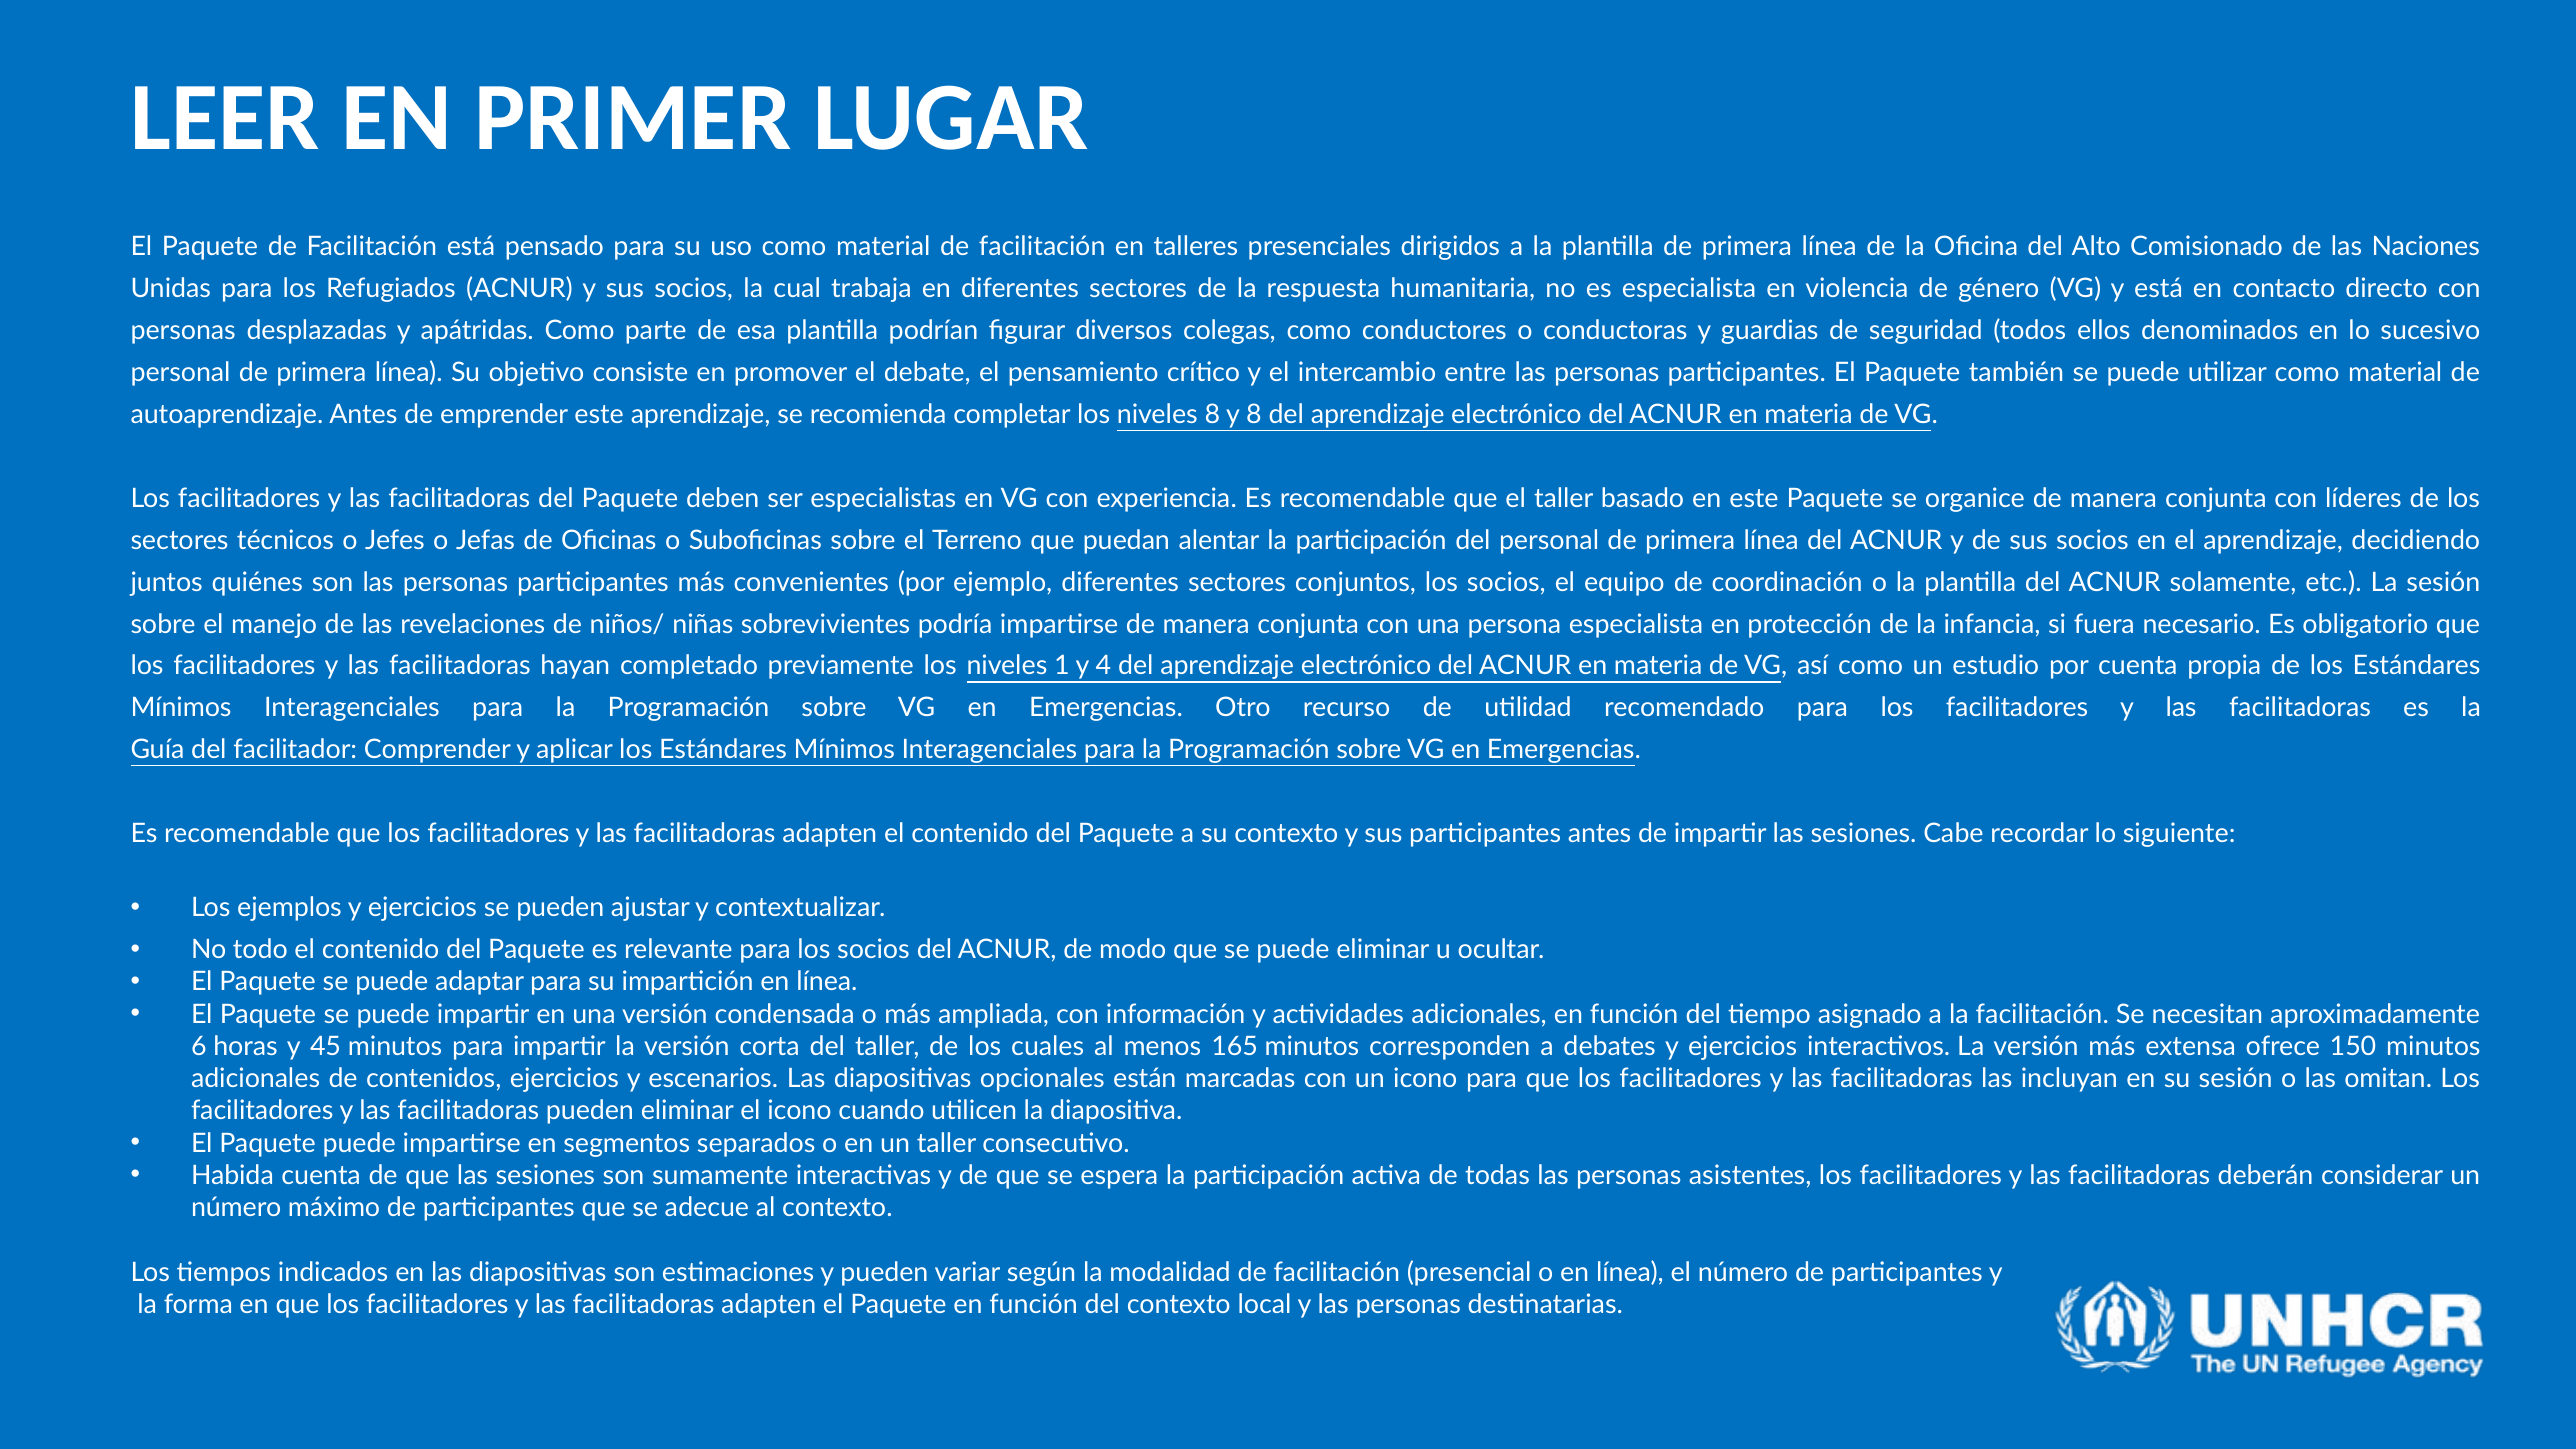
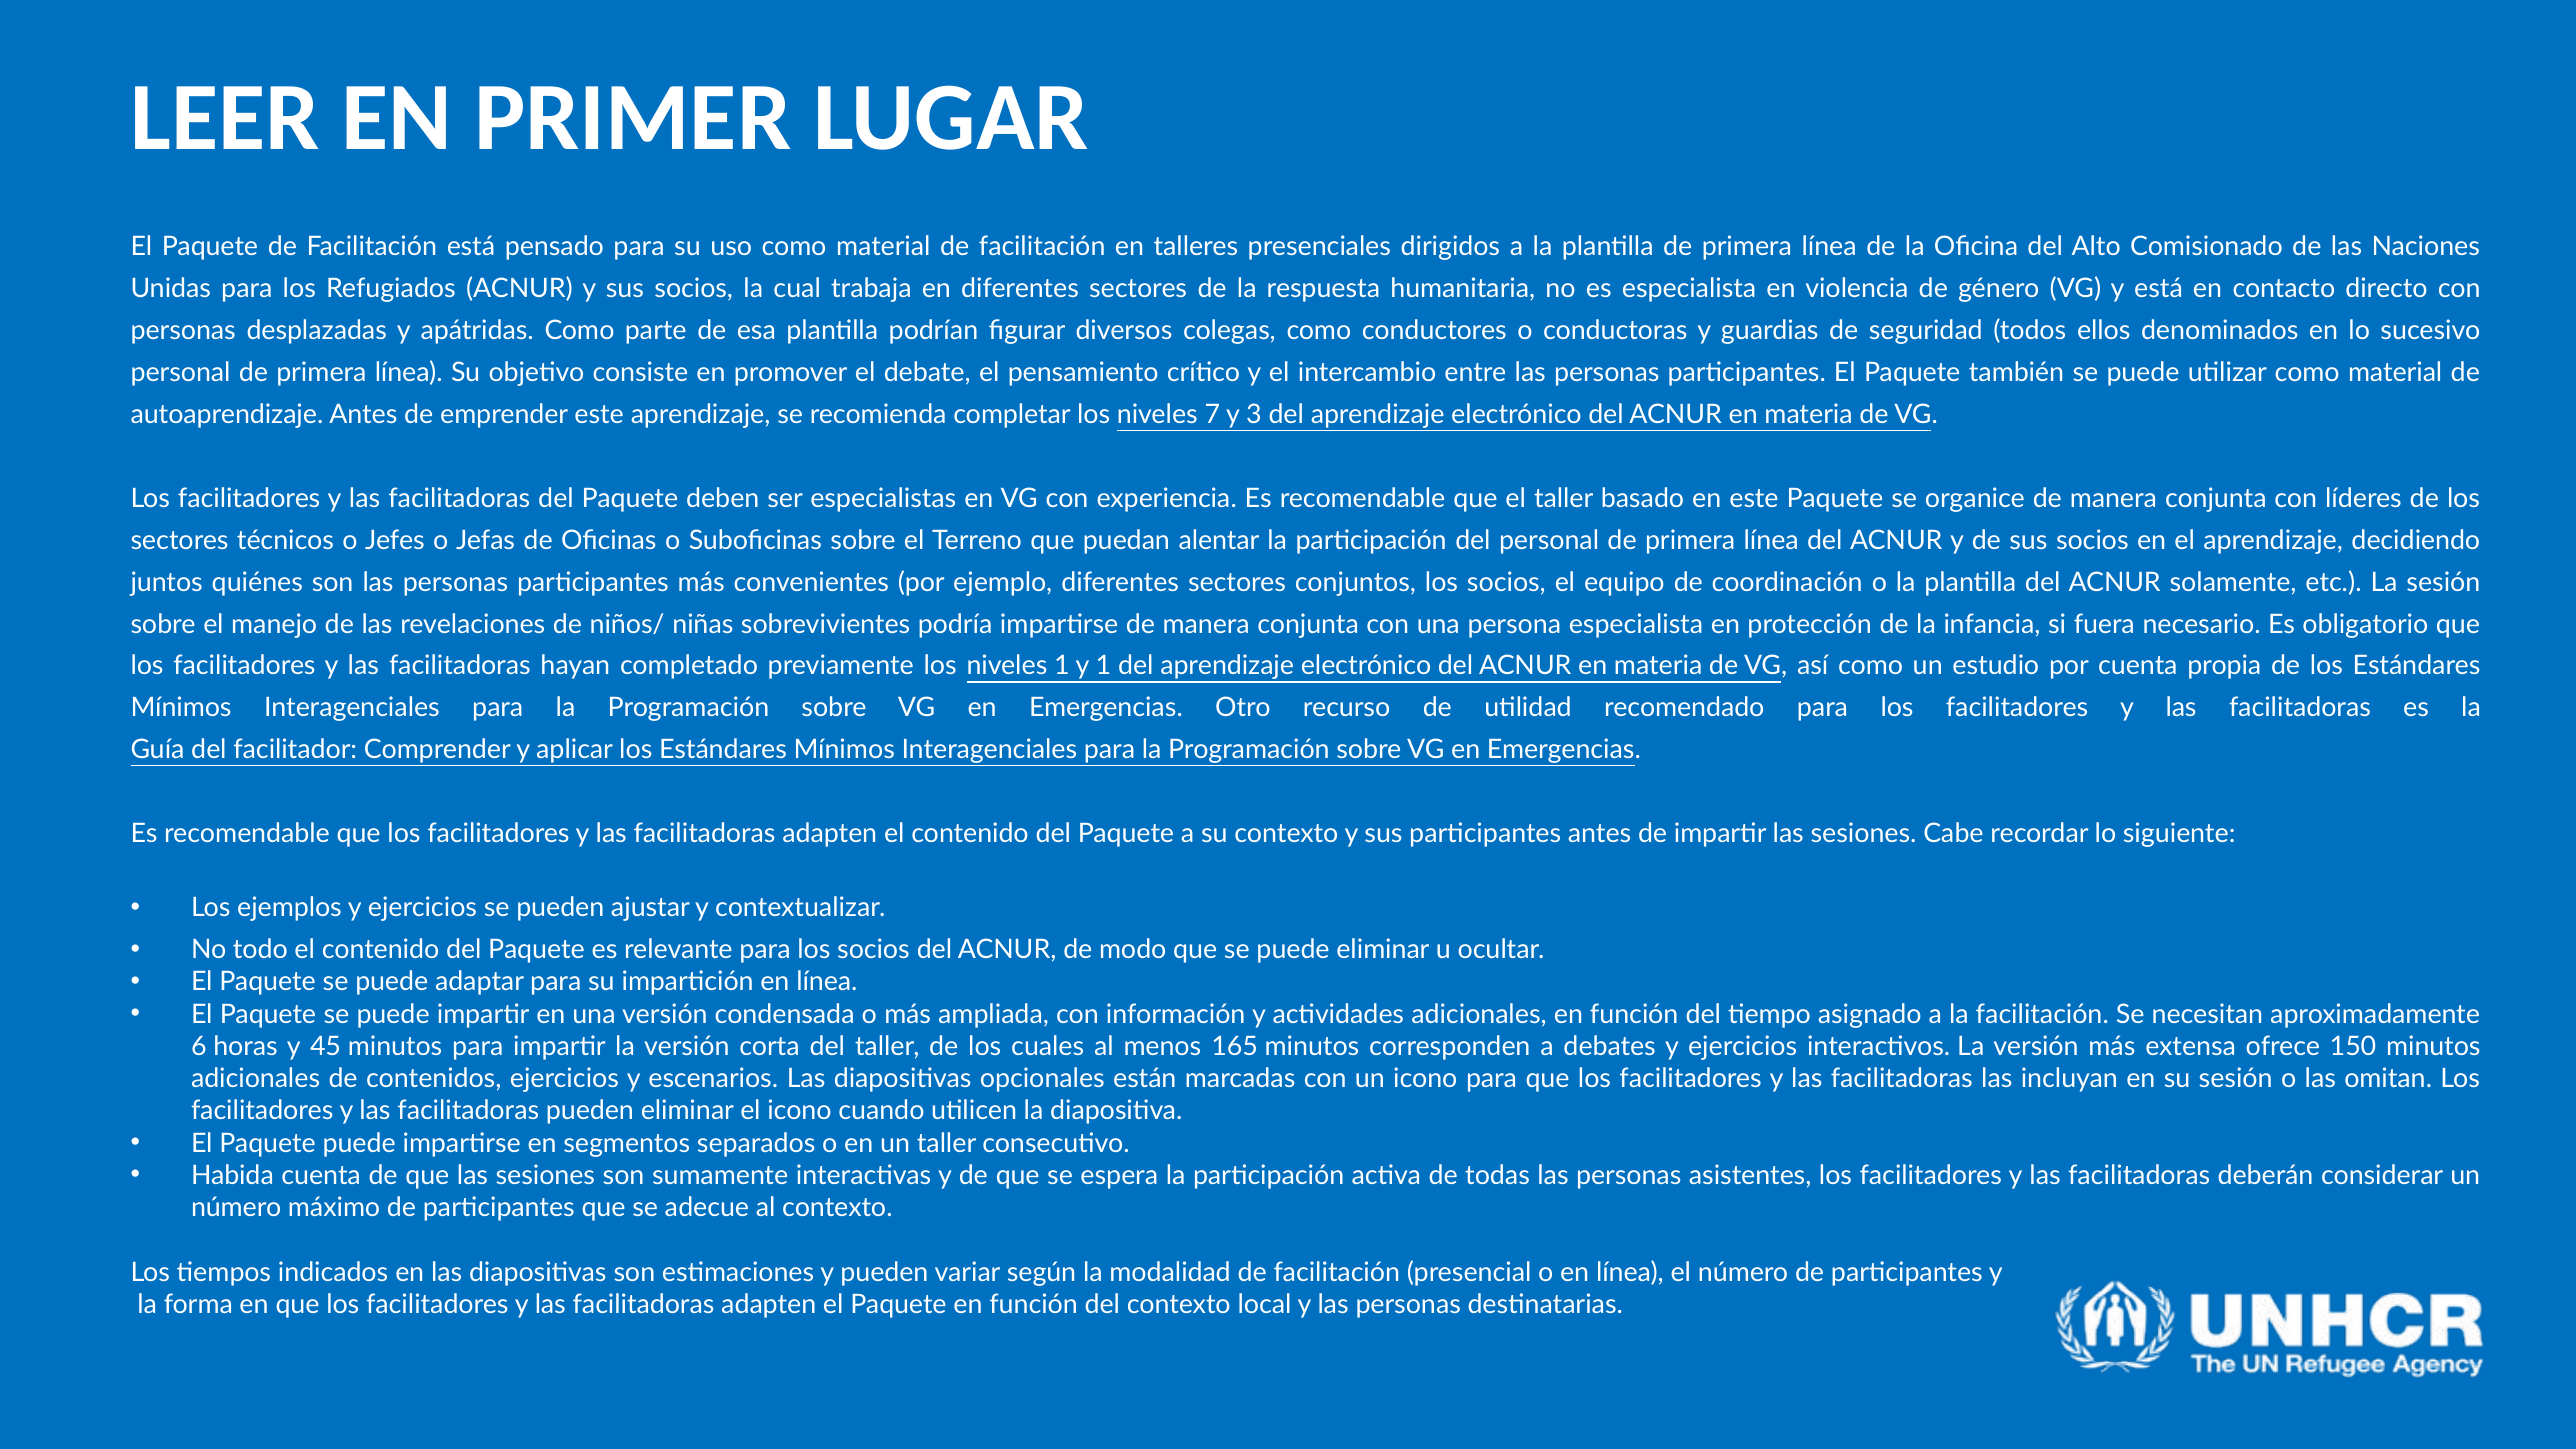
niveles 8: 8 -> 7 (1212, 415)
y 8: 8 -> 3 (1254, 415)
y 4: 4 -> 1 (1104, 666)
